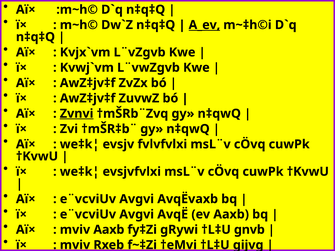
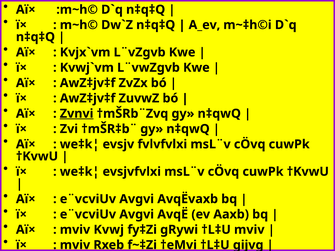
A_ev underline: present -> none (204, 25)
mviv Aaxb: Aaxb -> Kvwj (109, 230)
†L‡U gnvb: gnvb -> mviv (249, 230)
